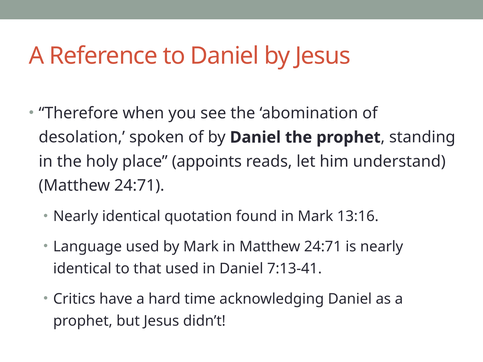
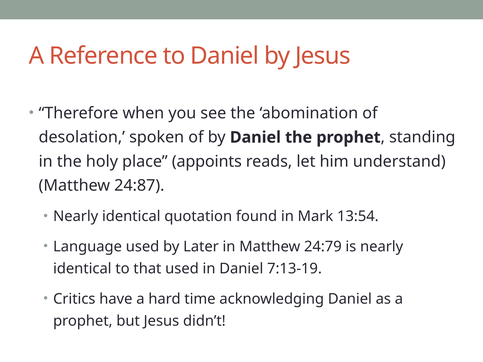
24:71: 24:71 -> 24:87 (139, 186)
13:16: 13:16 -> 13:54 (358, 217)
by Mark: Mark -> Later (201, 247)
in Matthew 24:71: 24:71 -> 24:79 (323, 247)
7:13-41: 7:13-41 -> 7:13-19 (295, 269)
